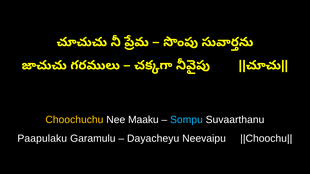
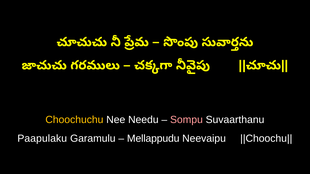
Maaku: Maaku -> Needu (143, 120)
Sompu colour: light blue -> pink (186, 120)
Dayacheyu: Dayacheyu -> Mellappudu (153, 139)
